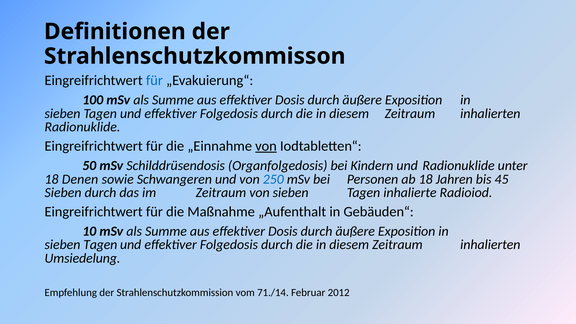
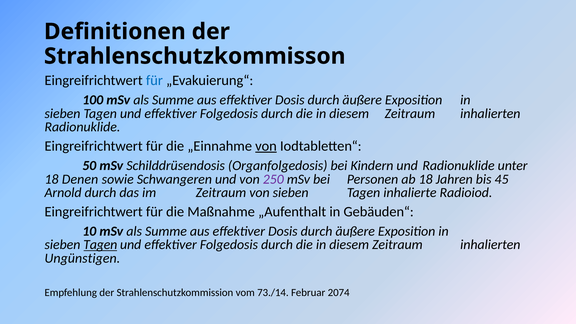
250 colour: blue -> purple (273, 179)
Sieben: Sieben -> Arnold (63, 193)
Tagen underline: none -> present (100, 245)
Umsiedelung: Umsiedelung -> Ungünstigen (82, 258)
71./14: 71./14 -> 73./14 (273, 293)
2012: 2012 -> 2074 (339, 293)
